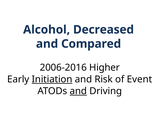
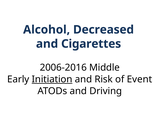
Compared: Compared -> Cigarettes (91, 44)
Higher: Higher -> Middle (105, 67)
and underline: present -> none (78, 91)
